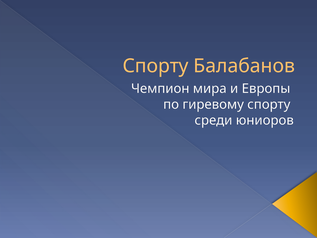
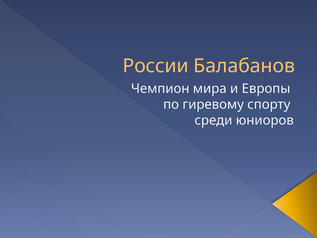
Спорту: Спорту -> России (156, 66)
